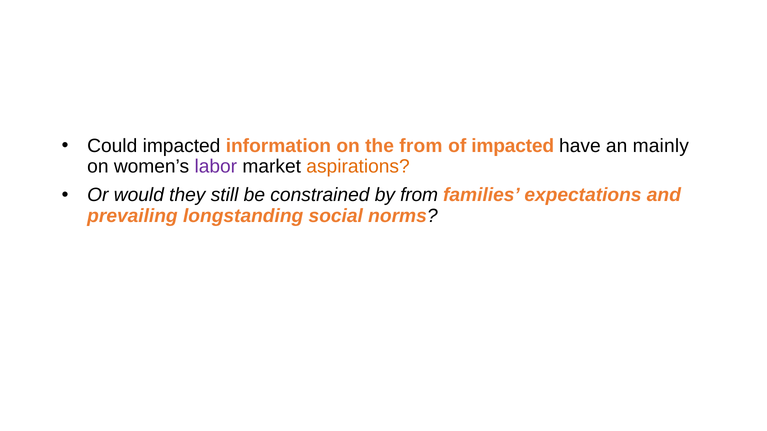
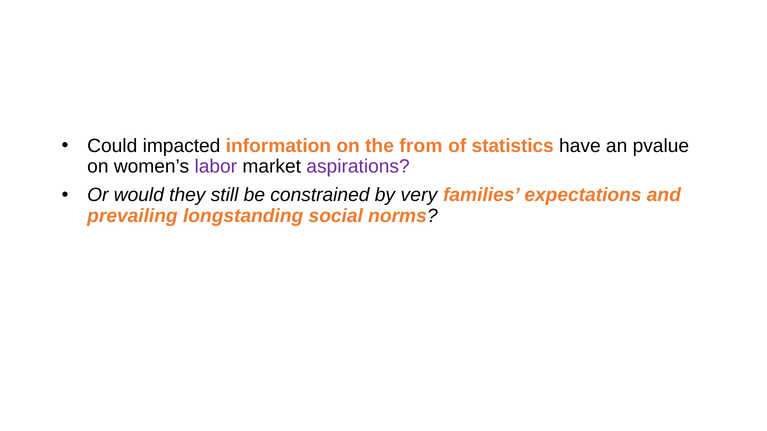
of impacted: impacted -> statistics (513, 146)
mainly: mainly -> pvalue (661, 146)
aspirations colour: orange -> purple (358, 167)
by from: from -> very (419, 195)
